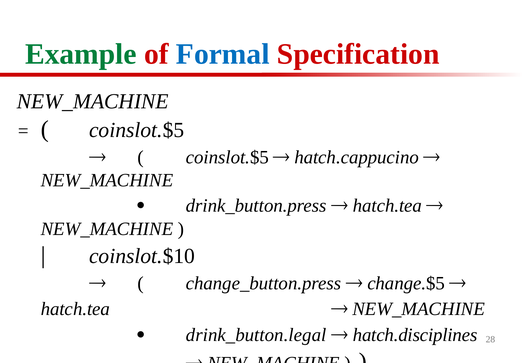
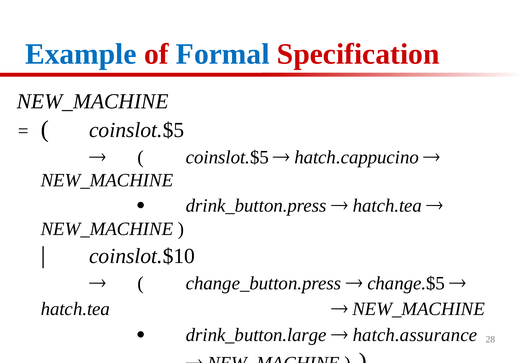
Example colour: green -> blue (81, 54)
drink_button.legal: drink_button.legal -> drink_button.large (256, 335)
hatch.disciplines: hatch.disciplines -> hatch.assurance (415, 335)
